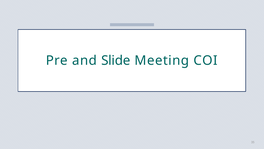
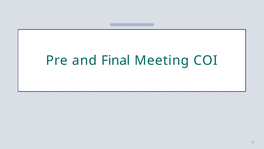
Slide: Slide -> Final (116, 60)
